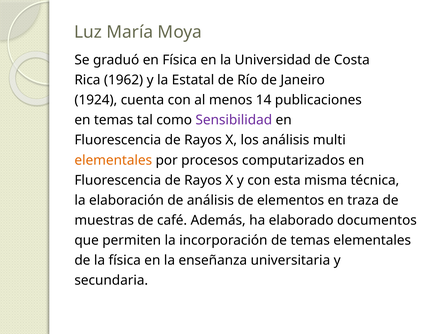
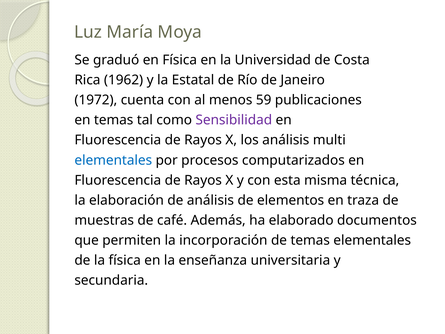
1924: 1924 -> 1972 (96, 100)
14: 14 -> 59 (264, 100)
elementales colour: orange -> blue (113, 160)
